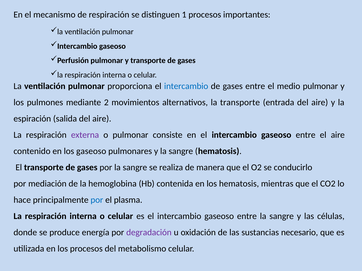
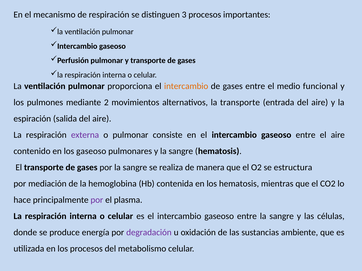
1: 1 -> 3 (184, 15)
intercambio colour: blue -> orange (186, 86)
medio pulmonar: pulmonar -> funcional (320, 86)
conducirlo: conducirlo -> estructura (293, 168)
por colour: blue -> purple (97, 200)
necesario: necesario -> ambiente (300, 233)
